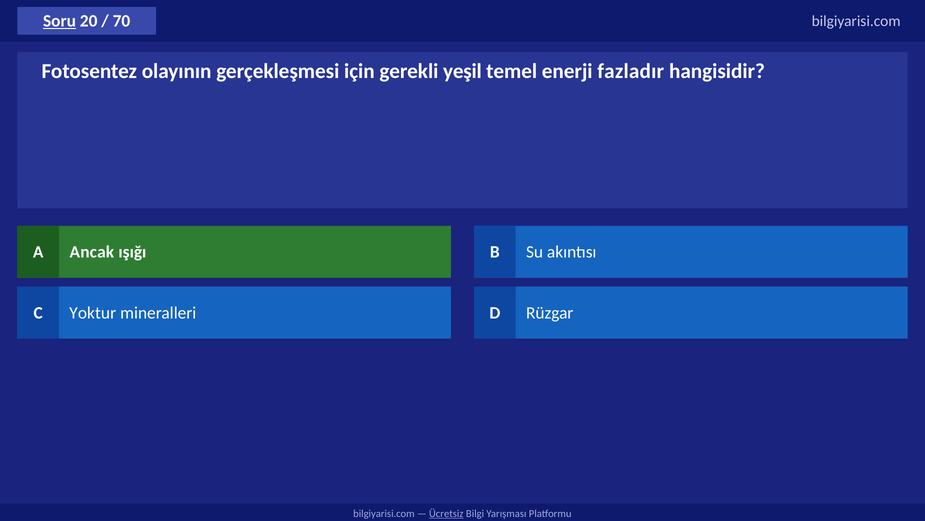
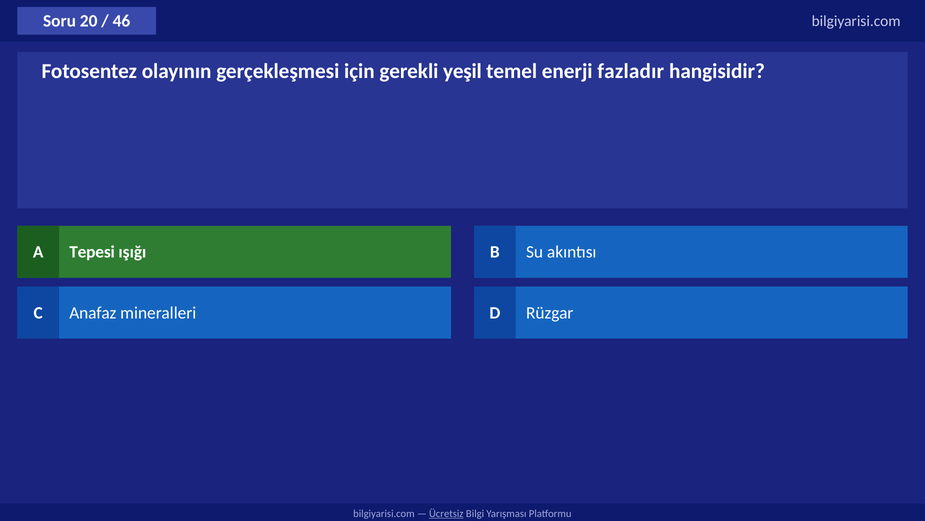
Soru underline: present -> none (59, 21)
70: 70 -> 46 (121, 21)
Ancak: Ancak -> Tepesi (92, 252)
Yoktur: Yoktur -> Anafaz (93, 312)
